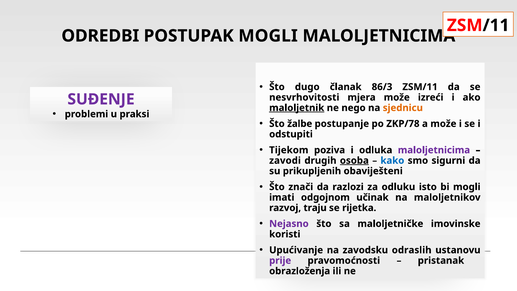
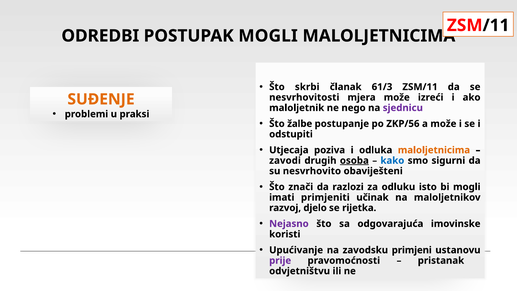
dugo: dugo -> skrbi (307, 87)
86/3: 86/3 -> 61/3 (382, 87)
SUĐENJE colour: purple -> orange (101, 99)
maloljetnik underline: present -> none (297, 108)
sjednicu colour: orange -> purple (403, 108)
ZKP/78: ZKP/78 -> ZKP/56 (403, 124)
Tijekom: Tijekom -> Utjecaja (289, 150)
maloljetnicima colour: purple -> orange (434, 150)
prikupljenih: prikupljenih -> nesvrhovito (312, 171)
odgojnom: odgojnom -> primjeniti (325, 197)
traju: traju -> djelo (315, 208)
maloljetničke: maloljetničke -> odgovarajuća (390, 224)
odraslih: odraslih -> primjeni (412, 250)
obrazloženja: obrazloženja -> odvjetništvu (300, 271)
